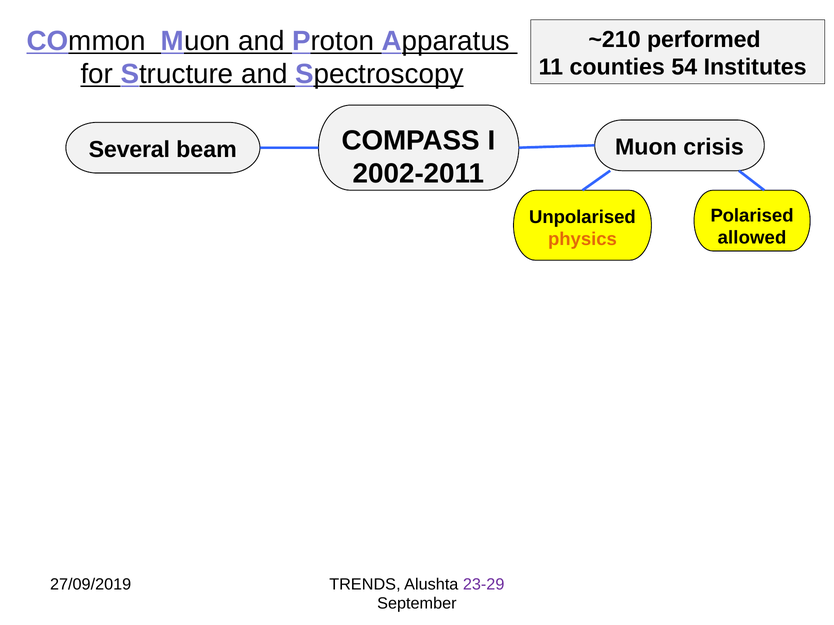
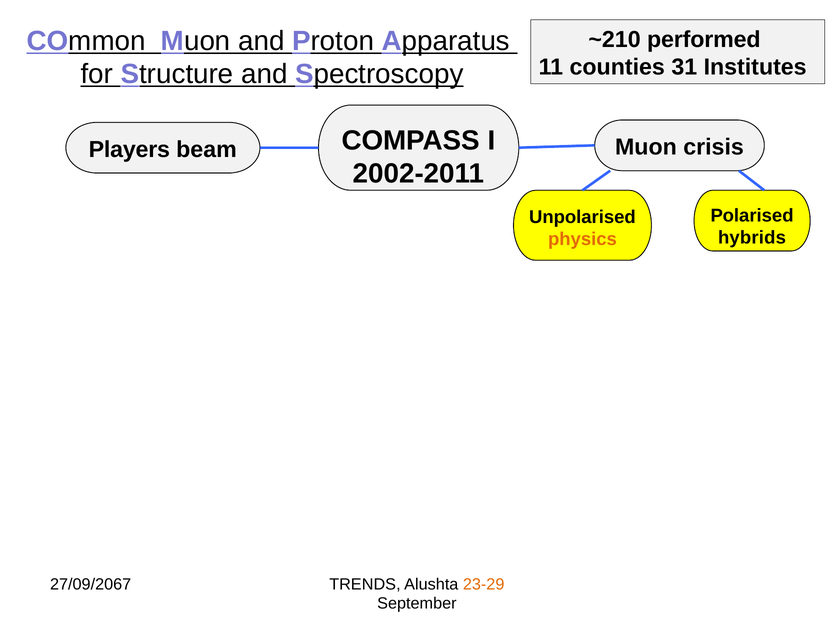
54: 54 -> 31 (684, 67)
Several: Several -> Players (129, 150)
allowed: allowed -> hybrids (752, 238)
27/09/2019: 27/09/2019 -> 27/09/2067 (91, 585)
23-29 colour: purple -> orange (484, 585)
